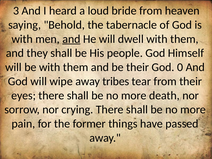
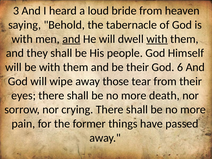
with underline: none -> present (157, 39)
0: 0 -> 6 (180, 67)
tribes: tribes -> those (116, 81)
